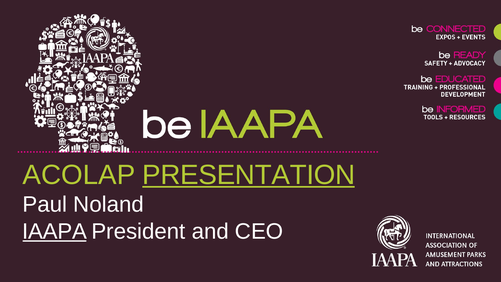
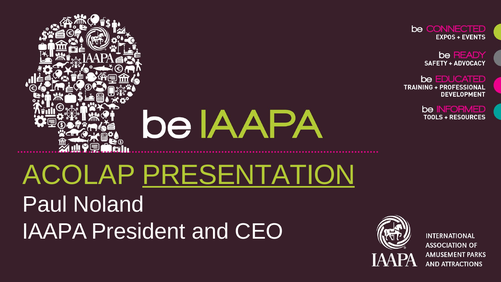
IAAPA underline: present -> none (55, 231)
